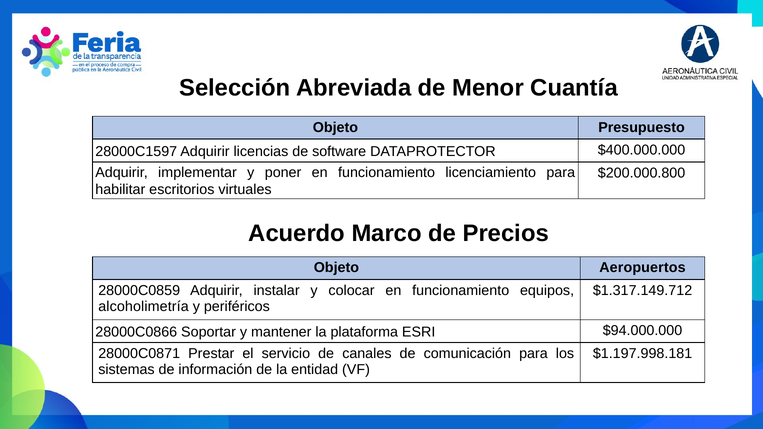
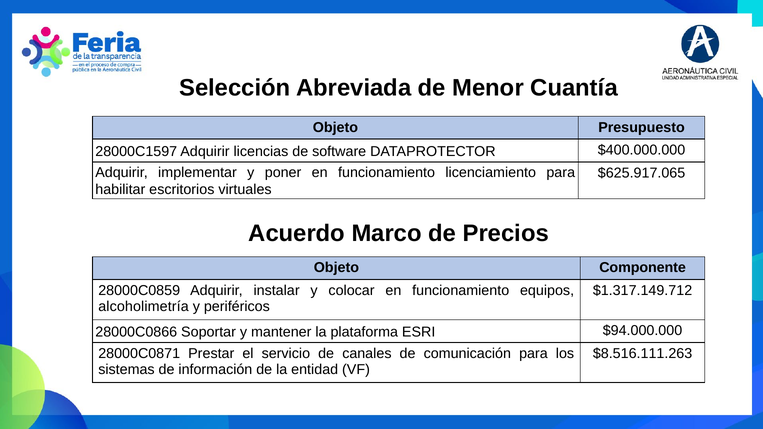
$200.000.800: $200.000.800 -> $625.917.065 (642, 173)
Aeropuertos: Aeropuertos -> Componente (643, 268)
$1.197.998.181: $1.197.998.181 -> $8.516.111.263 (643, 354)
